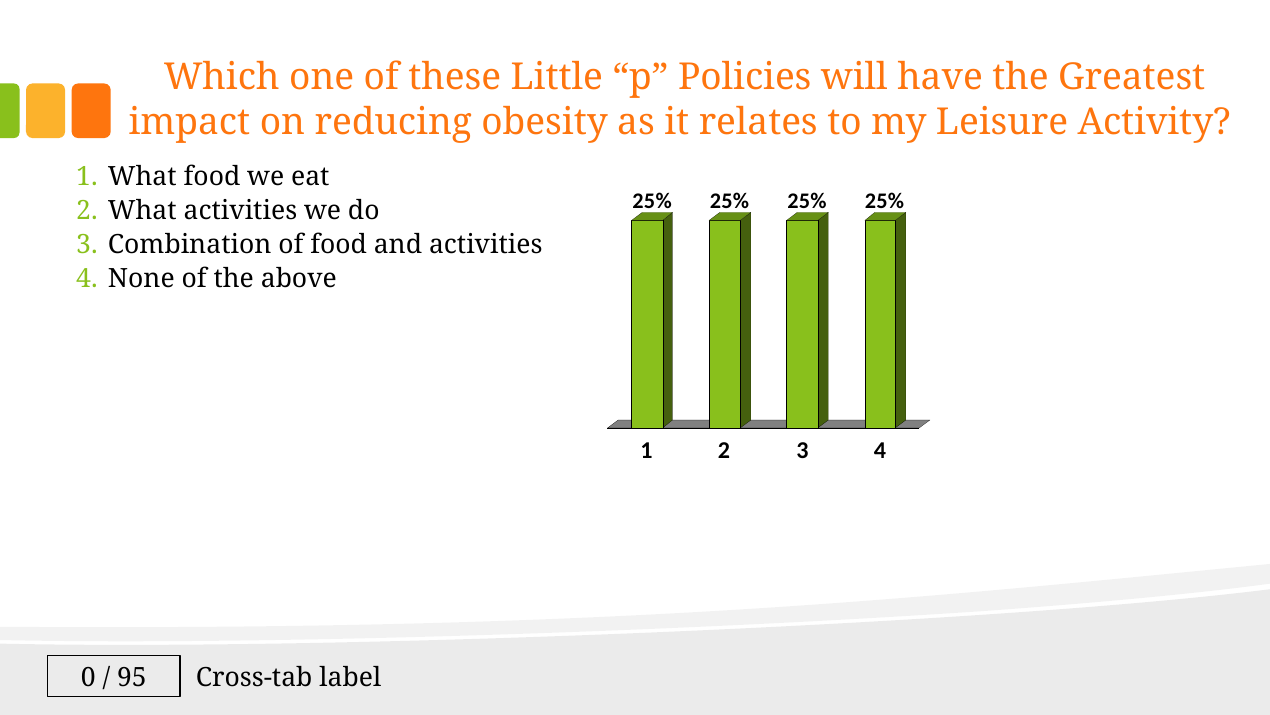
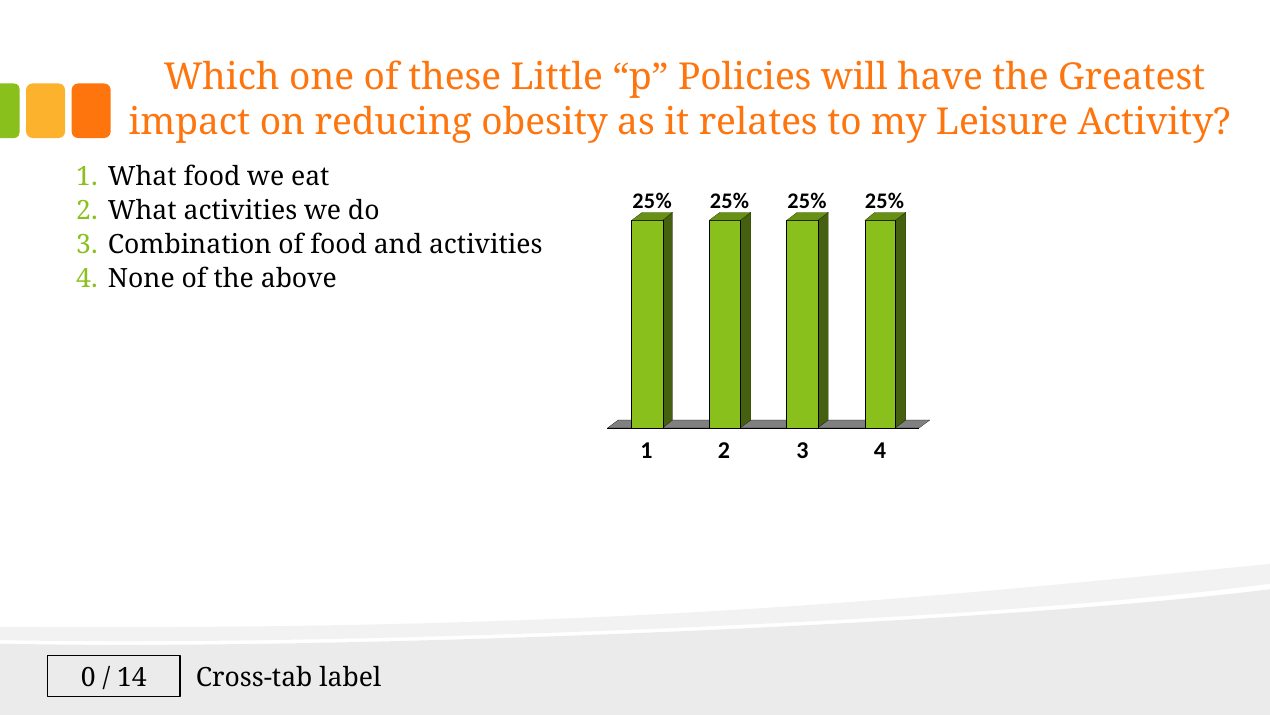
95: 95 -> 14 (132, 677)
